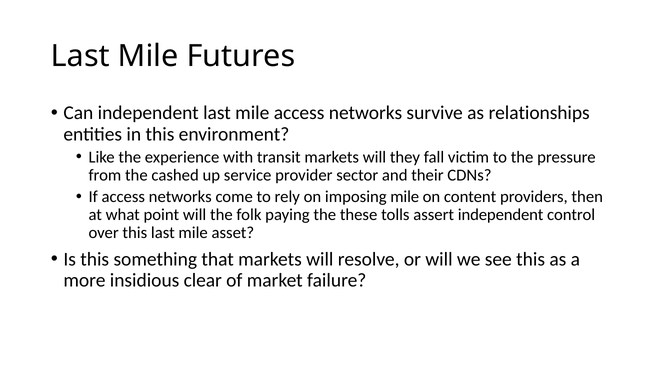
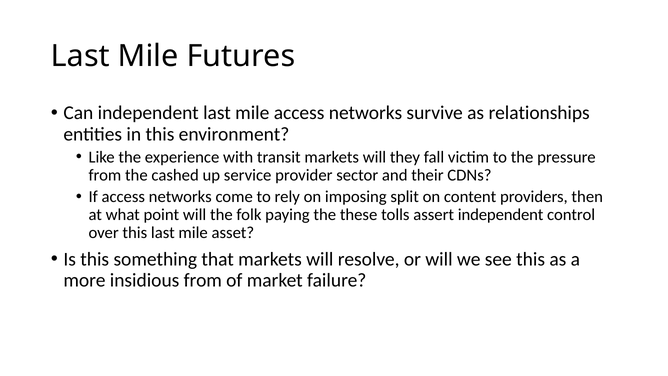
imposing mile: mile -> split (405, 197)
insidious clear: clear -> from (203, 280)
